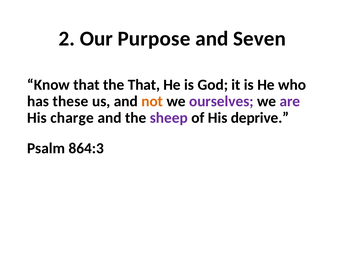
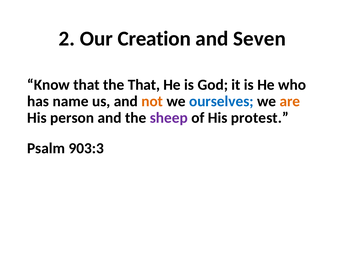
Purpose: Purpose -> Creation (154, 39)
these: these -> name (71, 101)
ourselves colour: purple -> blue (221, 101)
are colour: purple -> orange (290, 101)
charge: charge -> person (72, 118)
deprive: deprive -> protest (260, 118)
864:3: 864:3 -> 903:3 (86, 148)
